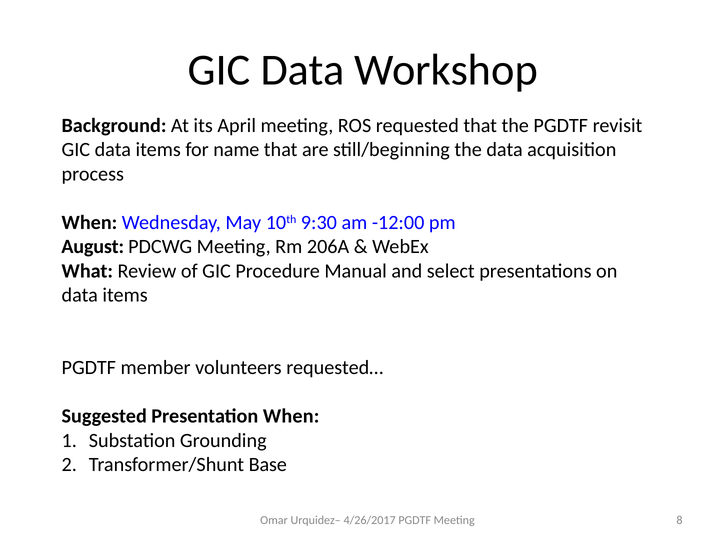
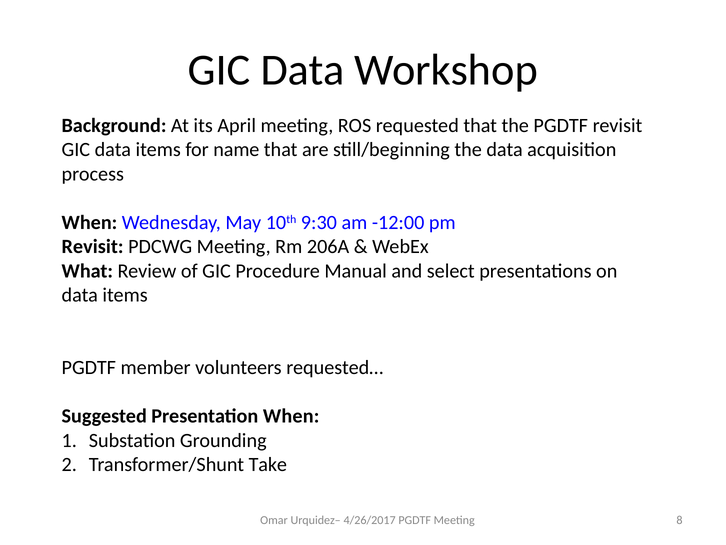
August: August -> Revisit (93, 246)
Base: Base -> Take (268, 464)
